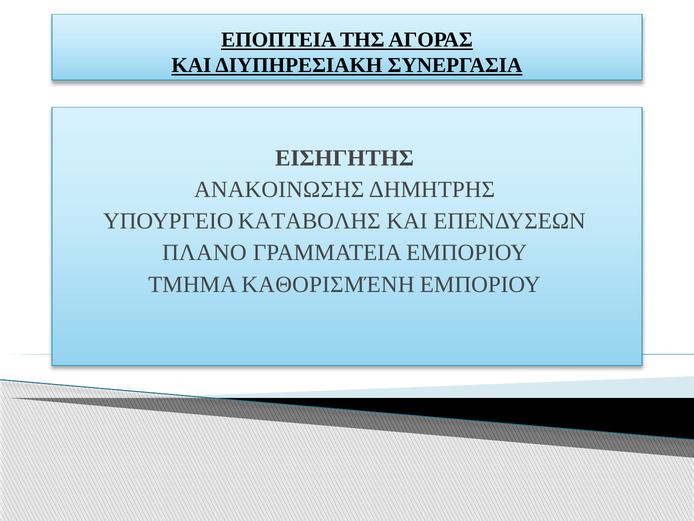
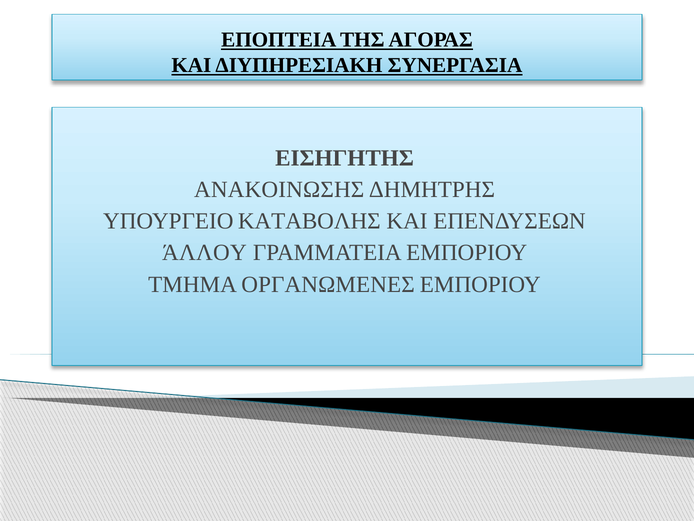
ΠΛΑΝΟ: ΠΛΑΝΟ -> ΆΛΛΟΥ (204, 253)
ΚΑΘΟΡΙΣΜΈΝΗ: ΚΑΘΟΡΙΣΜΈΝΗ -> ΟΡΓΑΝΩΜΕΝΕΣ (328, 284)
